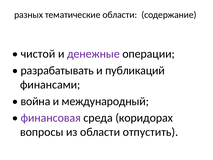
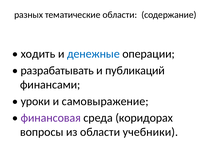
чистой: чистой -> ходить (38, 54)
денежные colour: purple -> blue (93, 54)
война: война -> уроки (35, 101)
международный: международный -> самовыражение (105, 101)
отпустить: отпустить -> учебники (150, 132)
